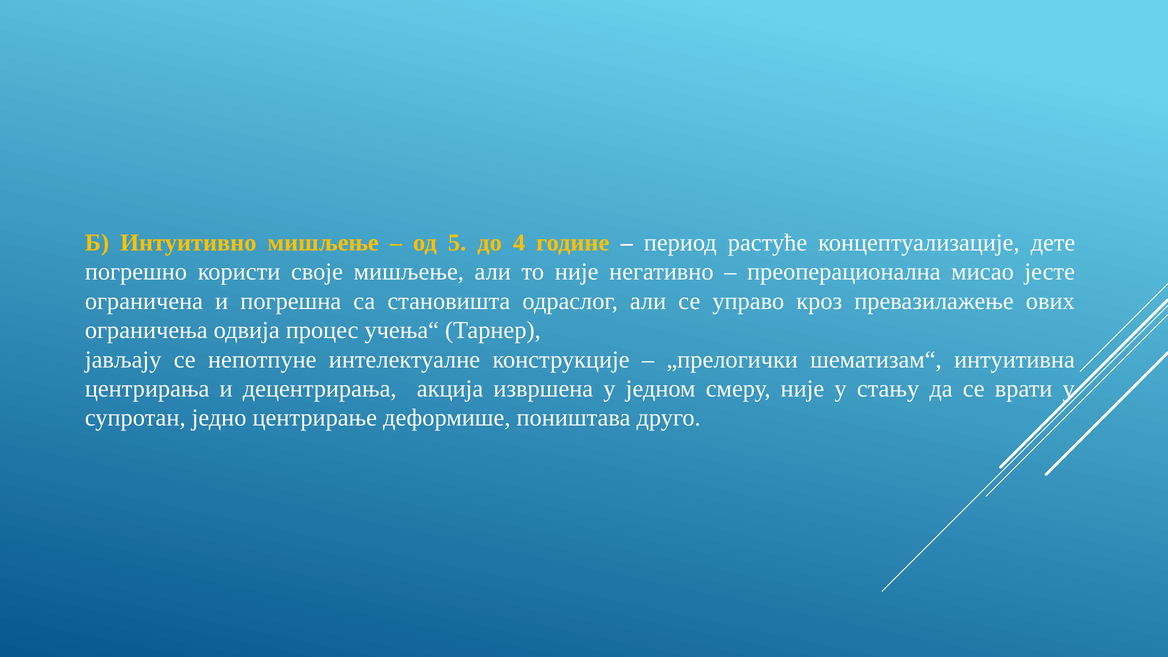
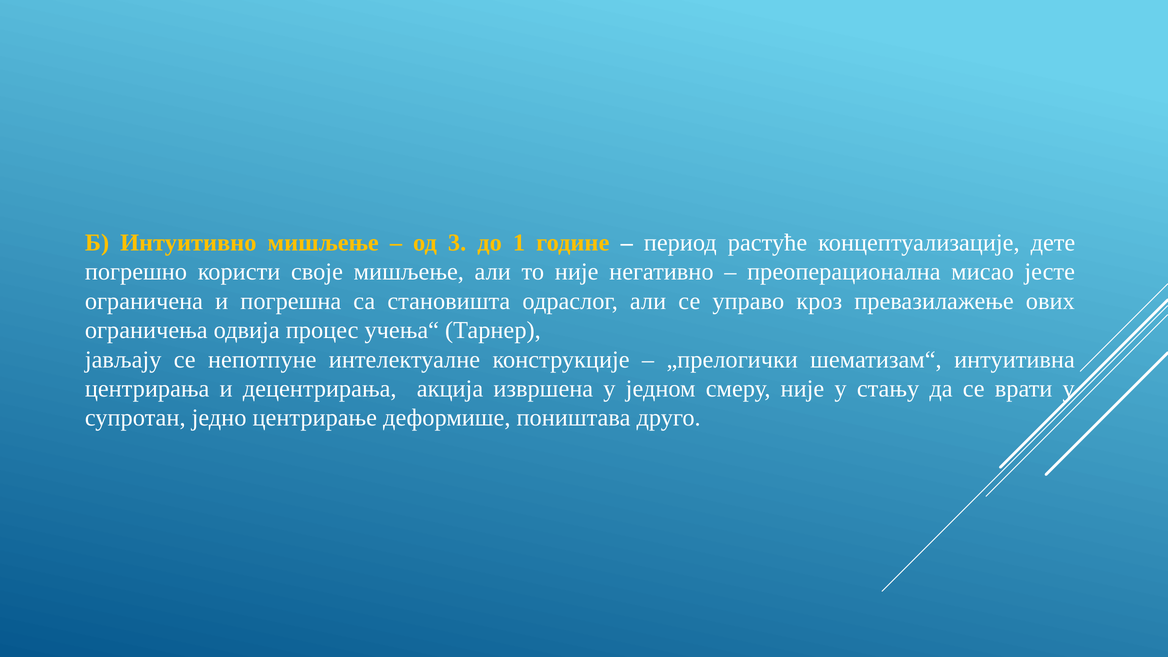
5: 5 -> 3 (457, 243)
4: 4 -> 1 (519, 243)
